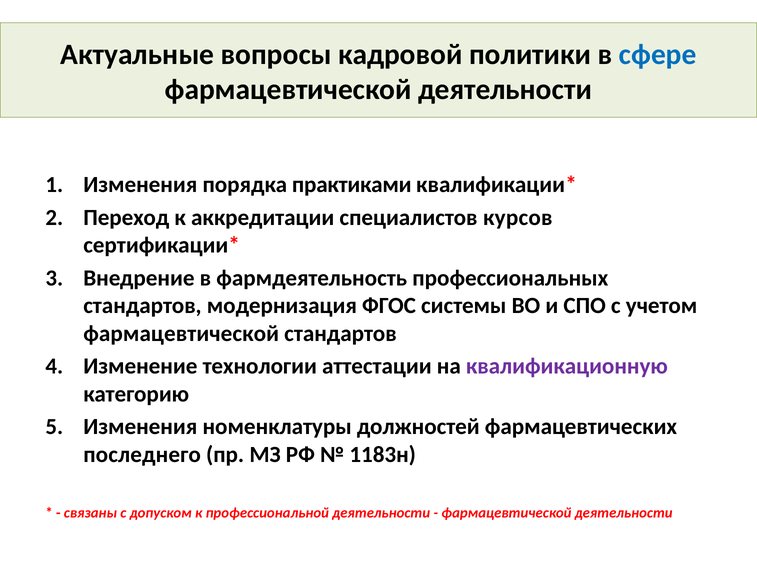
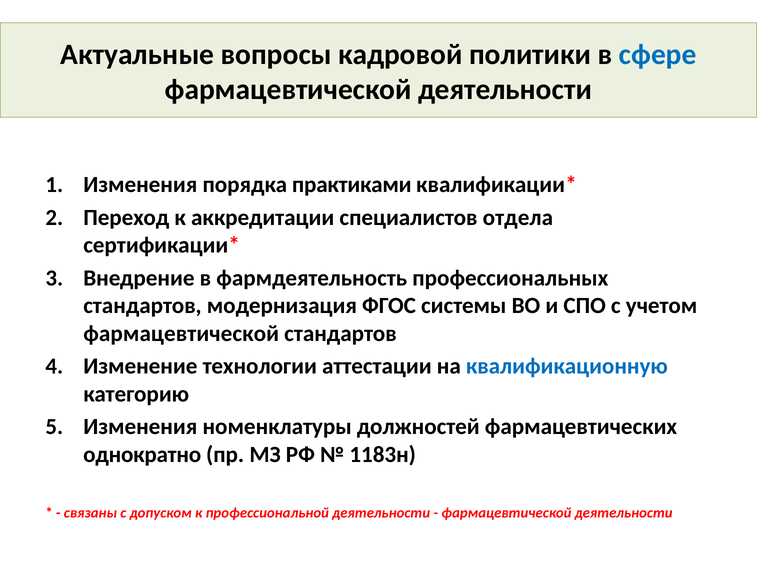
курсов: курсов -> отдела (518, 217)
квалификационную colour: purple -> blue (567, 366)
последнего: последнего -> однократно (142, 454)
